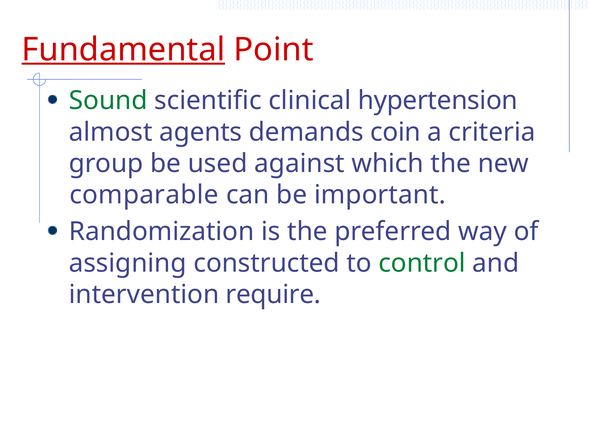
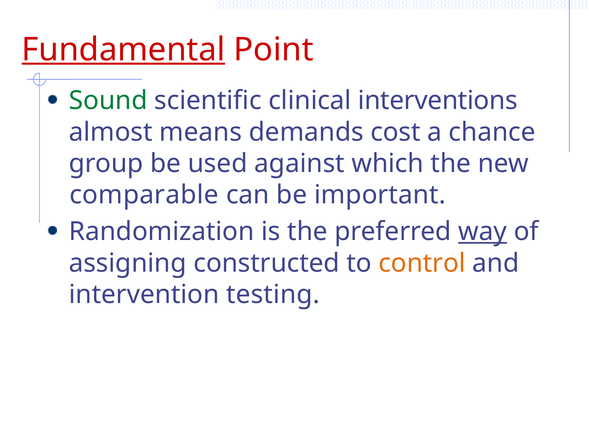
hypertension: hypertension -> interventions (438, 101)
agents: agents -> means (201, 132)
coin: coin -> cost (396, 132)
criteria: criteria -> chance (492, 132)
way underline: none -> present (483, 232)
control colour: green -> orange (422, 263)
require: require -> testing (273, 294)
